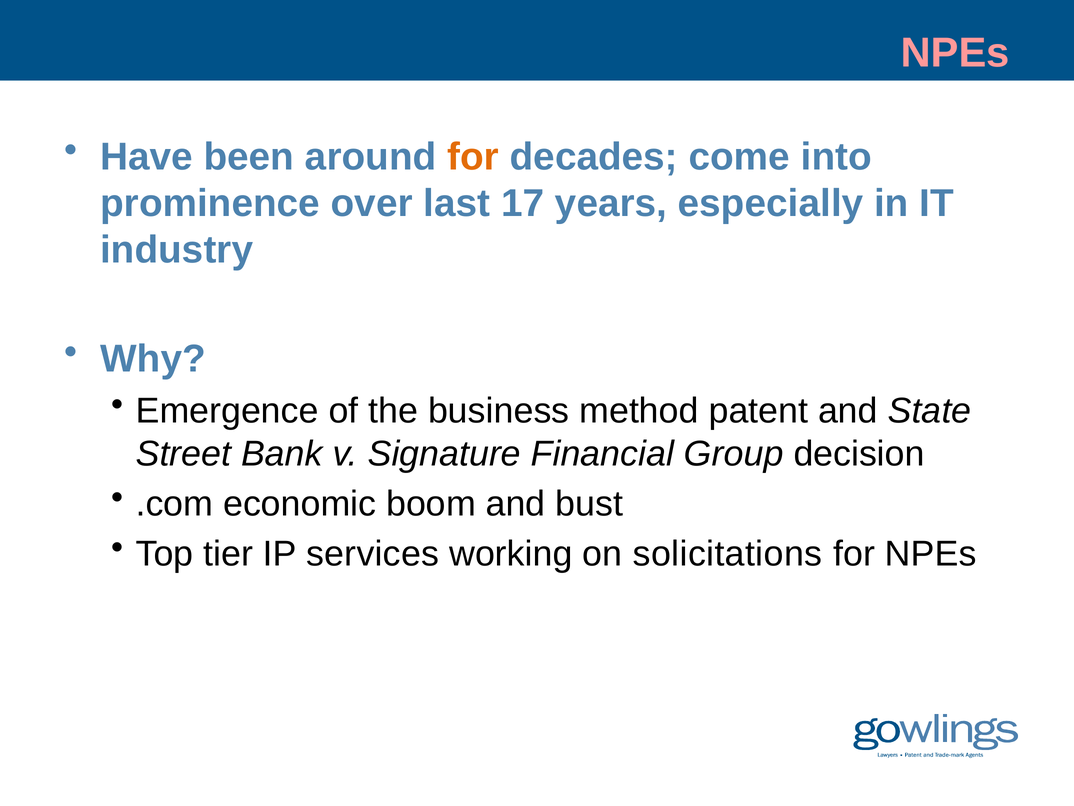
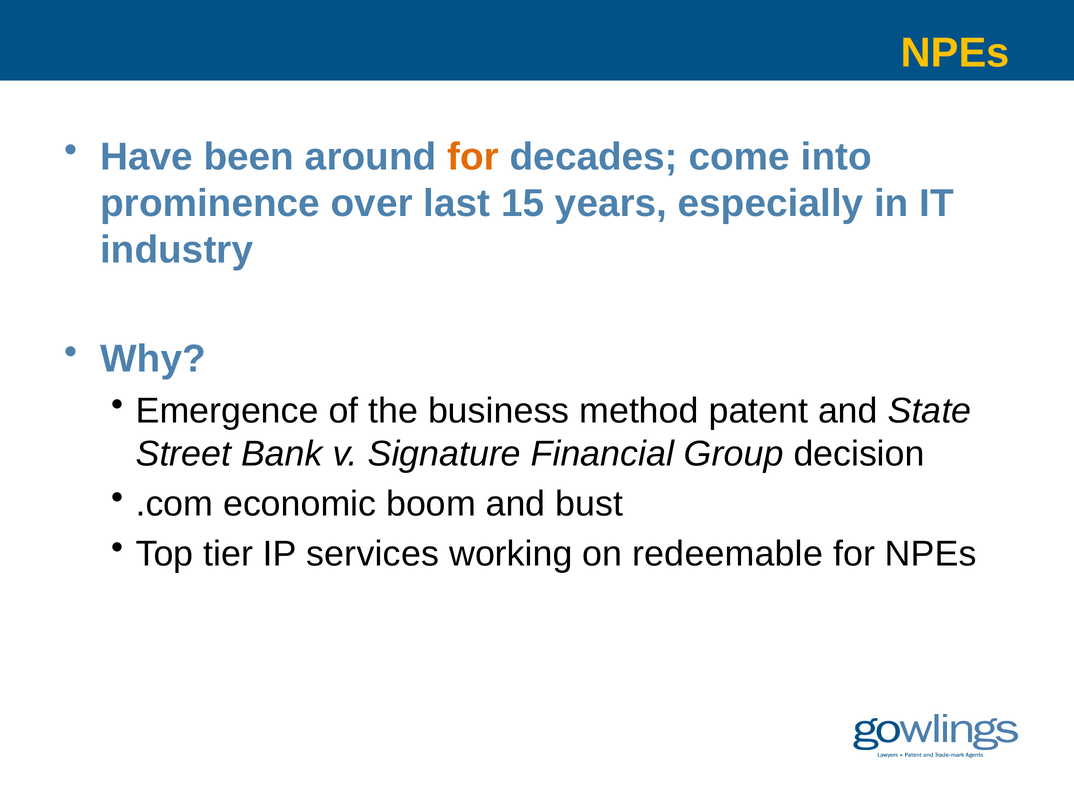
NPEs colour: pink -> yellow (955, 53)
17: 17 -> 15 (523, 203)
solicitations: solicitations -> redeemable (728, 554)
